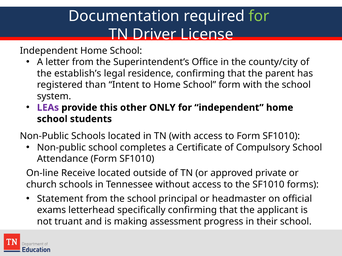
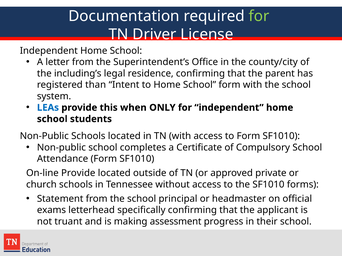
establish’s: establish’s -> including’s (78, 74)
LEAs colour: purple -> blue (48, 108)
other: other -> when (133, 108)
On-line Receive: Receive -> Provide (78, 173)
